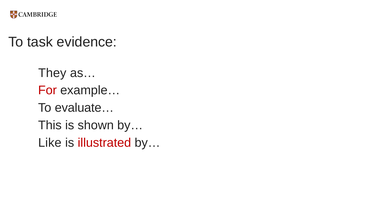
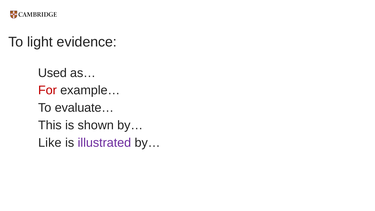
task: task -> light (40, 42)
They: They -> Used (52, 73)
illustrated colour: red -> purple (104, 143)
